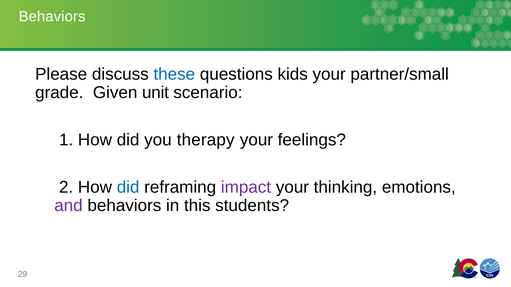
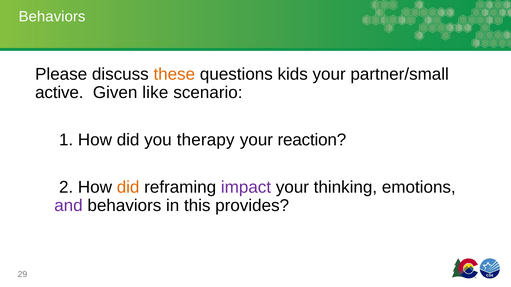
these colour: blue -> orange (174, 74)
grade: grade -> active (59, 93)
unit: unit -> like (155, 93)
feelings: feelings -> reaction (312, 140)
did colour: blue -> orange (128, 188)
students: students -> provides (252, 206)
